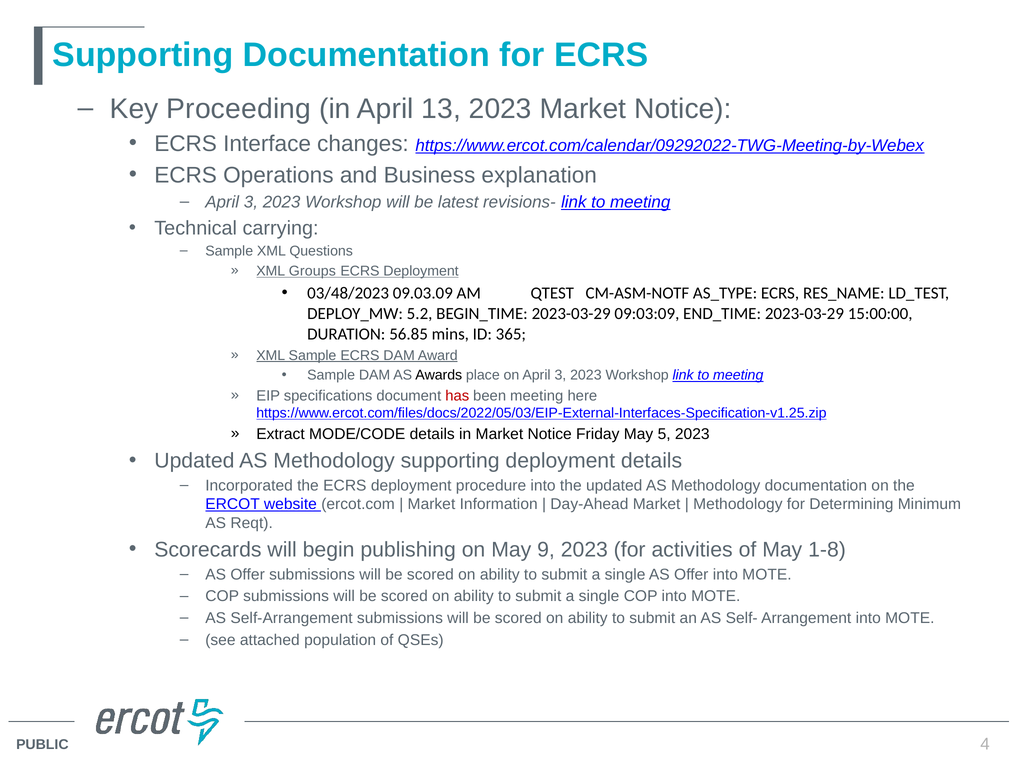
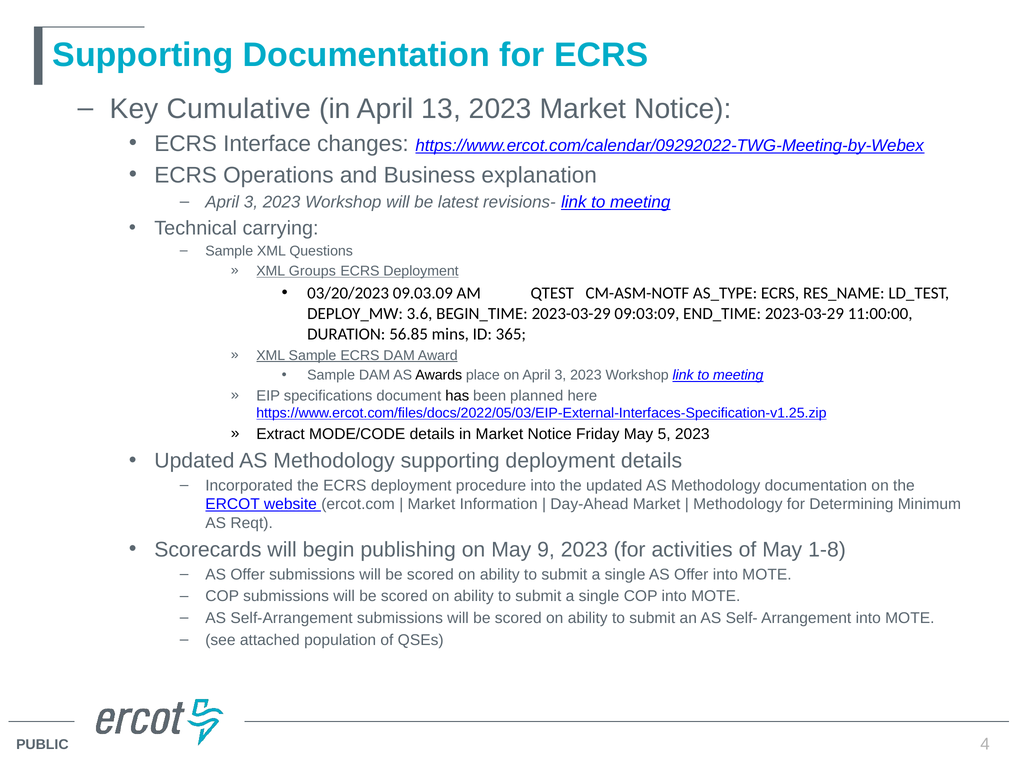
Proceeding: Proceeding -> Cumulative (239, 109)
03/48/2023: 03/48/2023 -> 03/20/2023 (348, 293)
5.2: 5.2 -> 3.6 (420, 314)
15:00:00: 15:00:00 -> 11:00:00 (880, 314)
has colour: red -> black (457, 396)
been meeting: meeting -> planned (537, 396)
